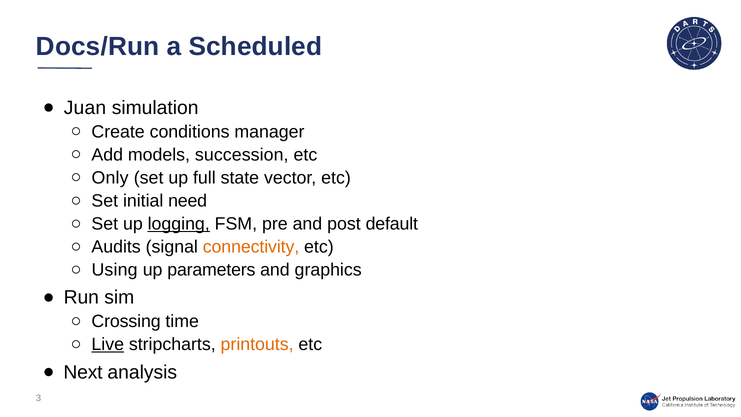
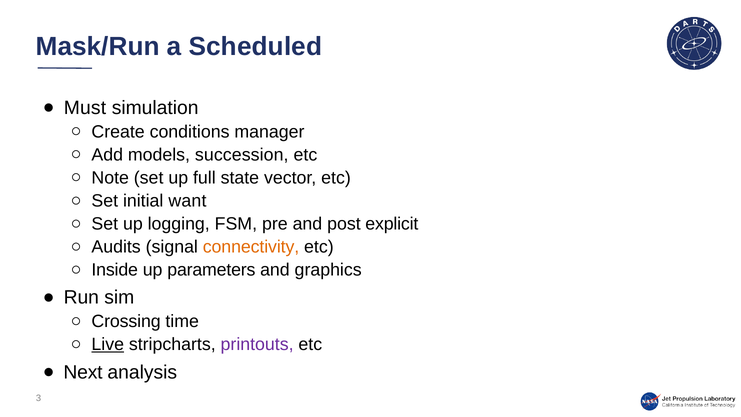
Docs/Run: Docs/Run -> Mask/Run (98, 47)
Juan: Juan -> Must (85, 108)
Only: Only -> Note (110, 178)
need: need -> want (187, 201)
logging underline: present -> none (179, 224)
default: default -> explicit (392, 224)
Using: Using -> Inside (115, 270)
printouts colour: orange -> purple (257, 344)
